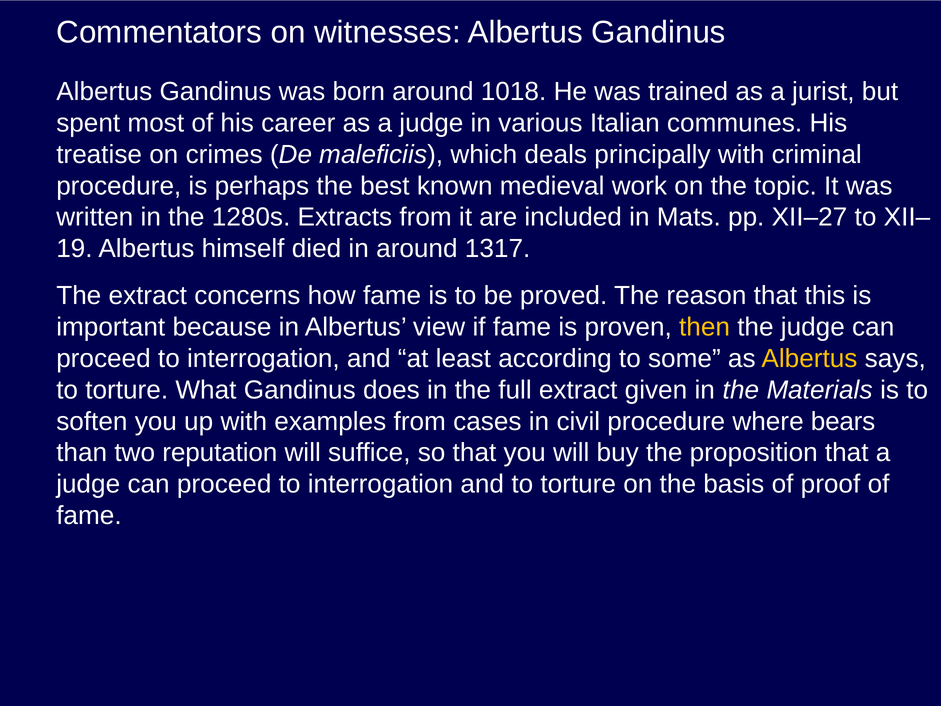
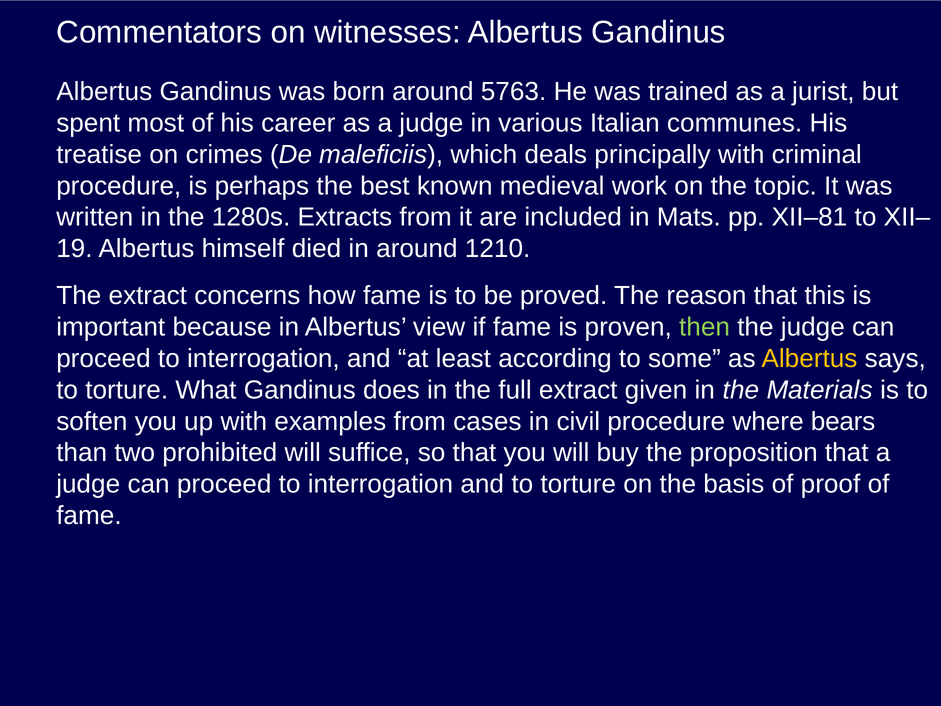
1018: 1018 -> 5763 (514, 92)
XII–27: XII–27 -> XII–81 (809, 217)
1317: 1317 -> 1210 (498, 249)
then colour: yellow -> light green (705, 327)
reputation: reputation -> prohibited (220, 453)
